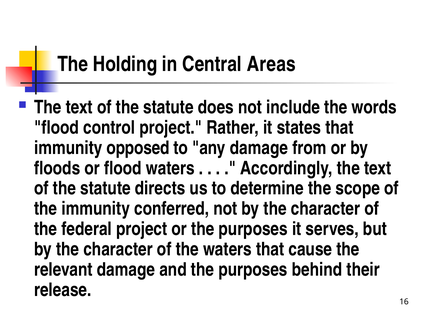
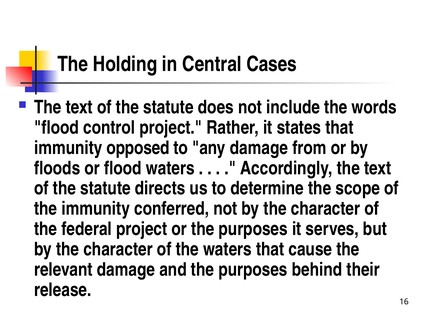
Areas: Areas -> Cases (272, 64)
